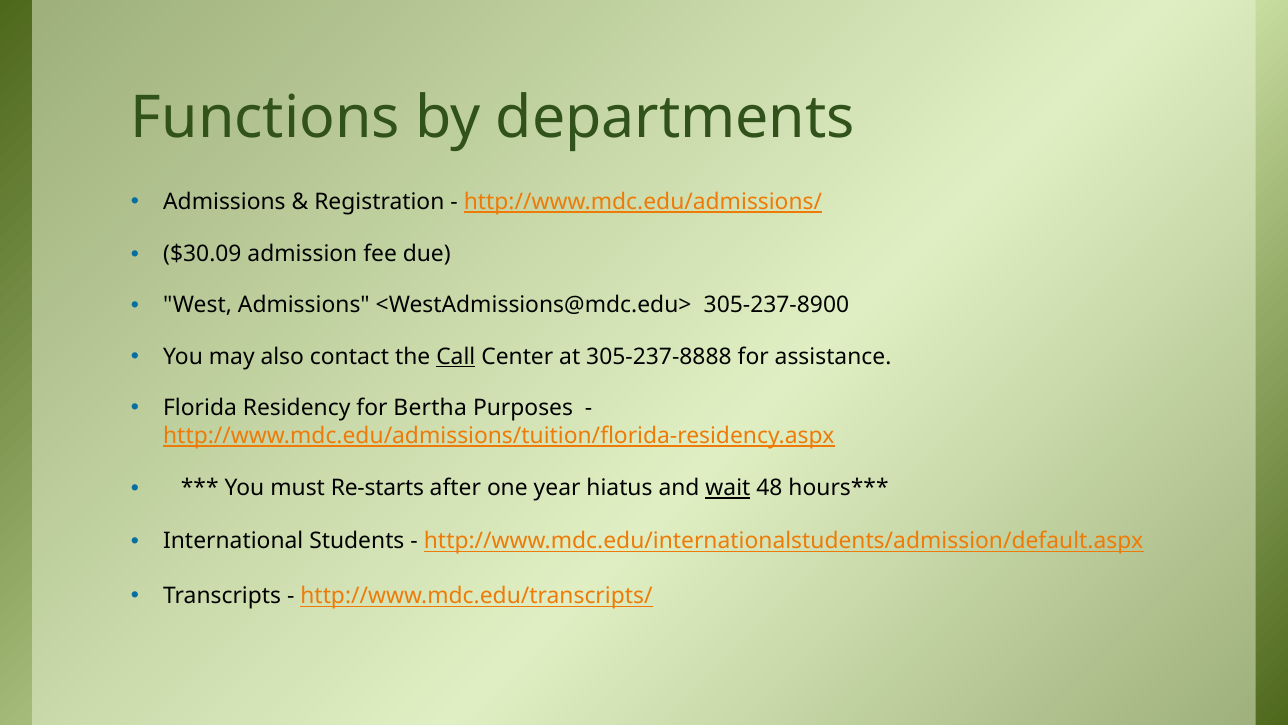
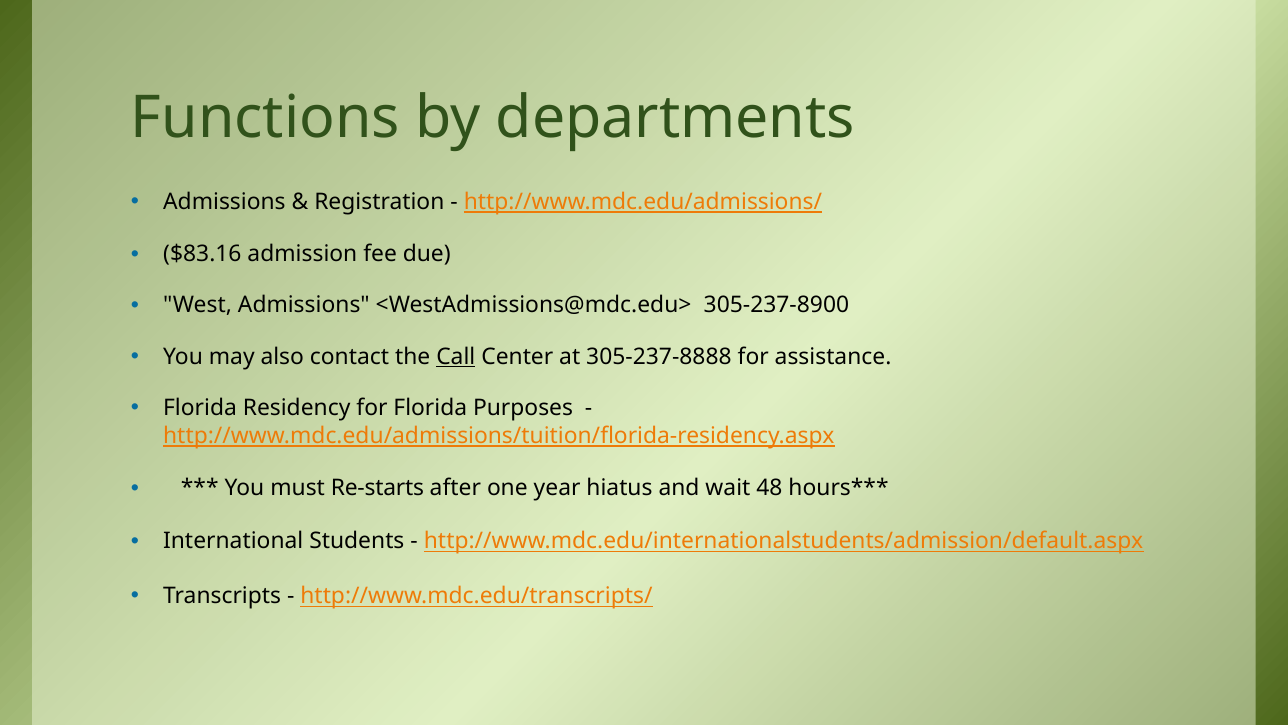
$30.09: $30.09 -> $83.16 (202, 254)
for Bertha: Bertha -> Florida (430, 407)
wait underline: present -> none (728, 488)
